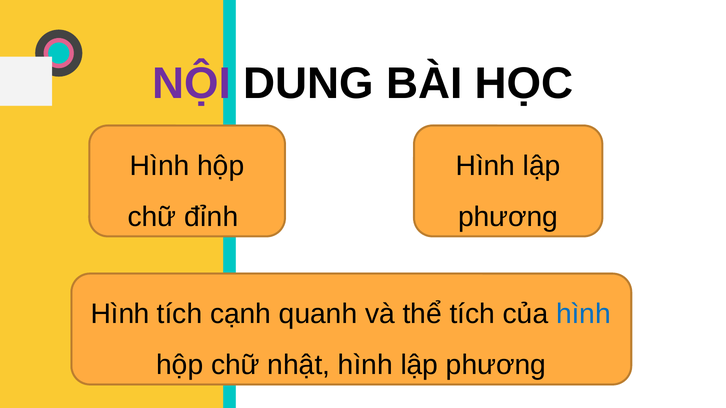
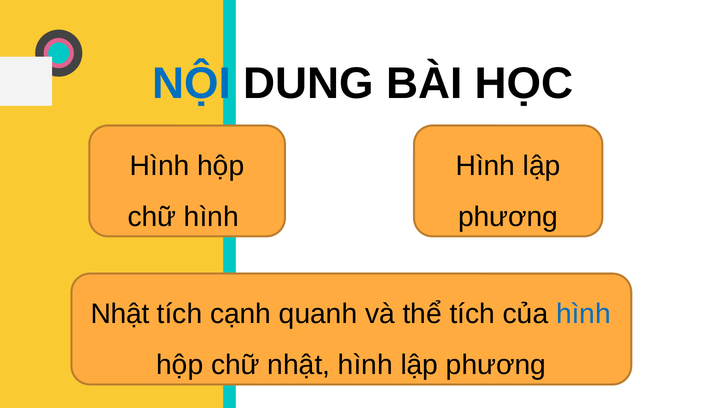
NỘI colour: purple -> blue (191, 84)
chữ đỉnh: đỉnh -> hình (211, 217)
Hình: Hình -> Nhật (120, 314)
